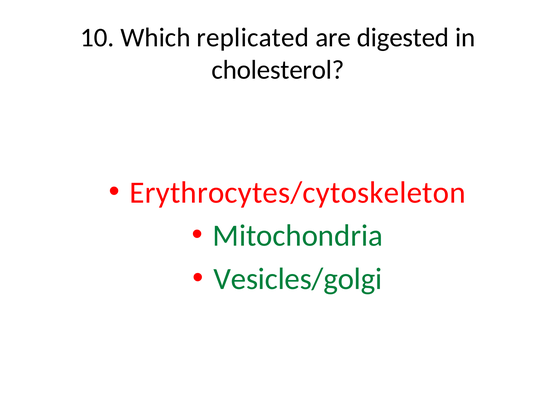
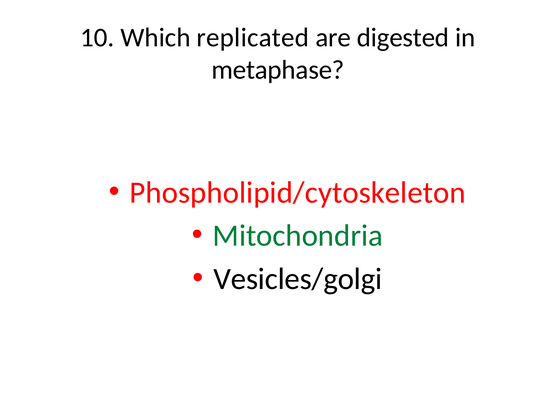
cholesterol: cholesterol -> metaphase (278, 70)
Erythrocytes/cytoskeleton: Erythrocytes/cytoskeleton -> Phospholipid/cytoskeleton (298, 193)
Vesicles/golgi colour: green -> black (298, 279)
